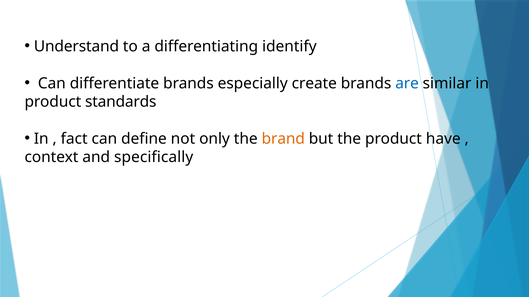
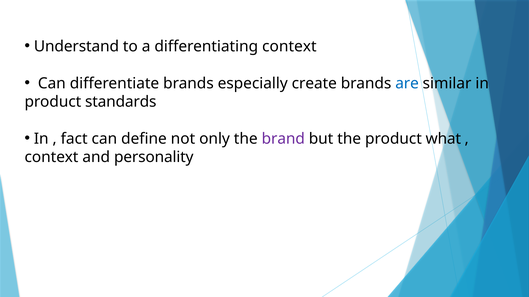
differentiating identify: identify -> context (289, 46)
brand colour: orange -> purple (283, 139)
have: have -> what (443, 139)
specifically: specifically -> personality (154, 158)
